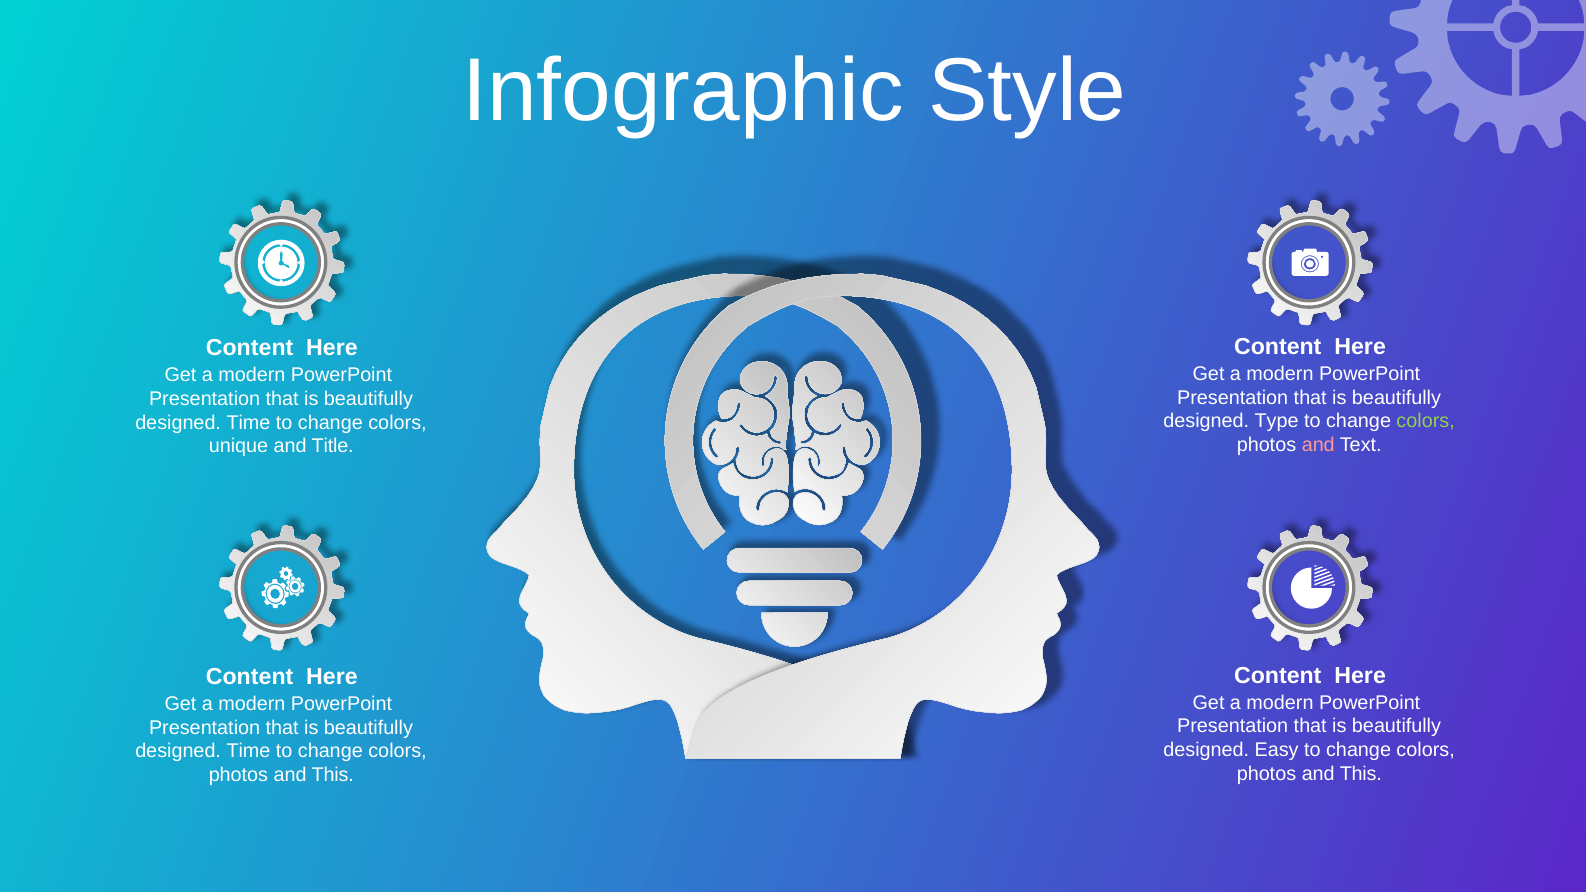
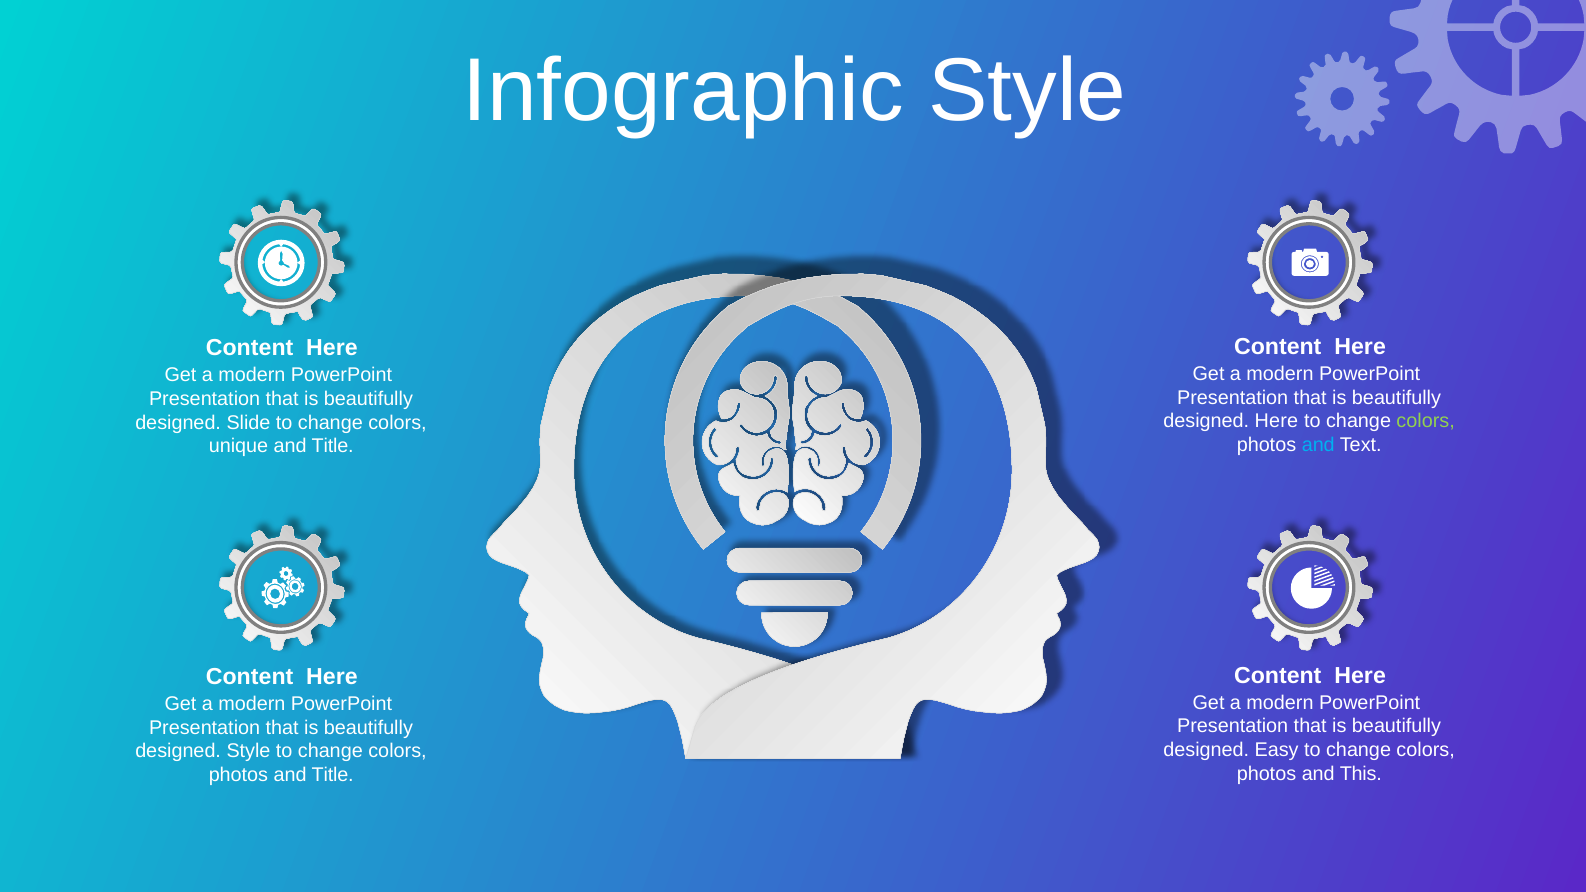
designed Type: Type -> Here (1276, 421)
Time: Time -> Slide (248, 423)
and colour: pink -> light blue (1318, 445)
Time: Time -> Style (248, 752)
This: This -> Title (333, 775)
